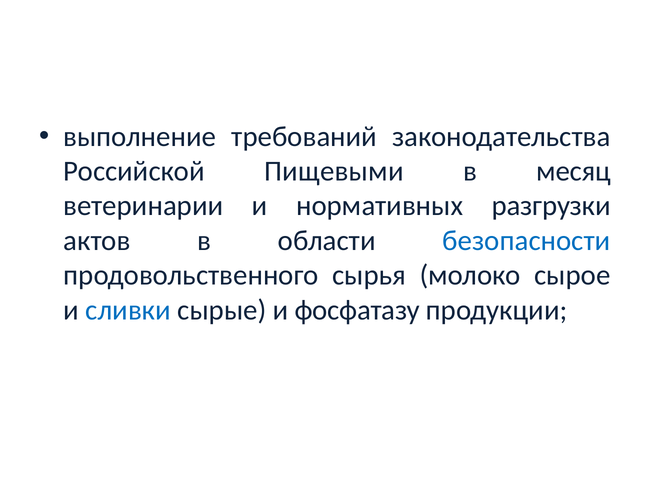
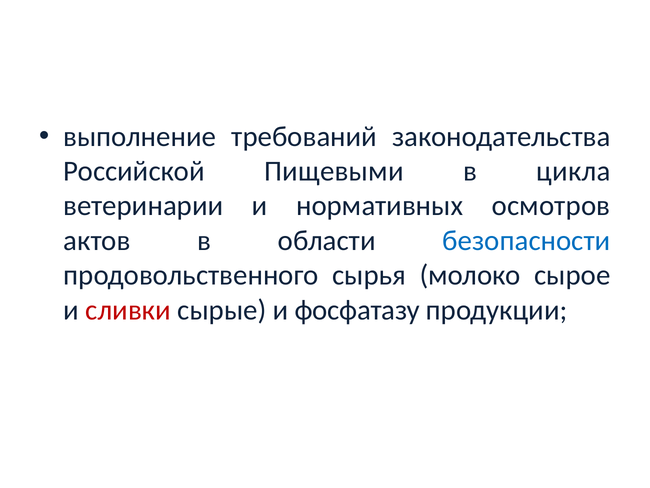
месяц: месяц -> цикла (573, 171)
разгрузки: разгрузки -> осмотров (551, 206)
сливки colour: blue -> red (128, 310)
